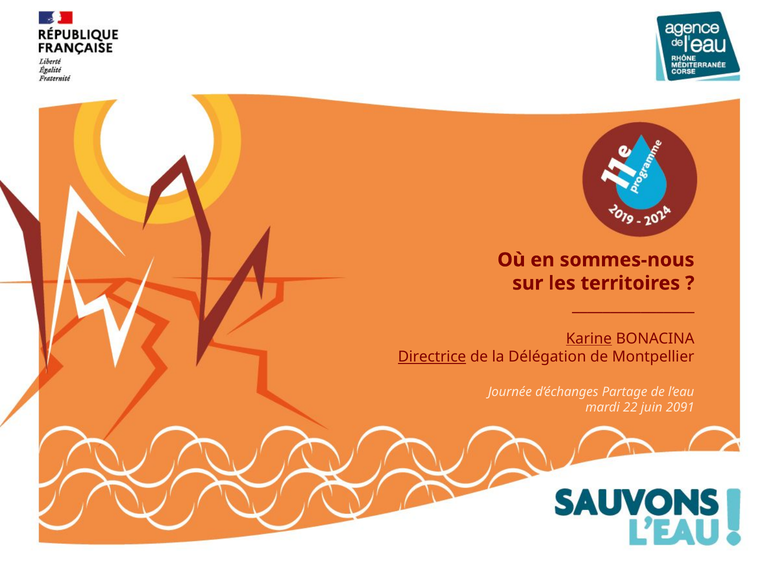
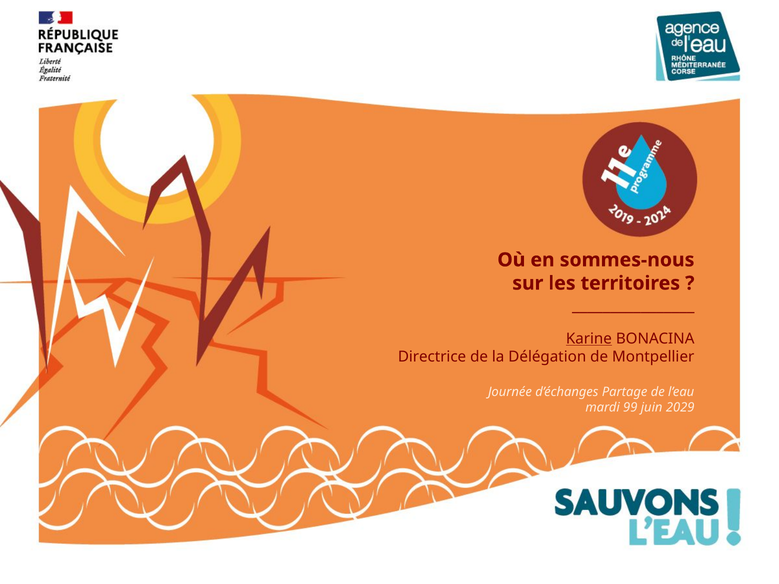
Directrice underline: present -> none (432, 357)
22: 22 -> 99 (630, 408)
2091: 2091 -> 2029 (680, 408)
